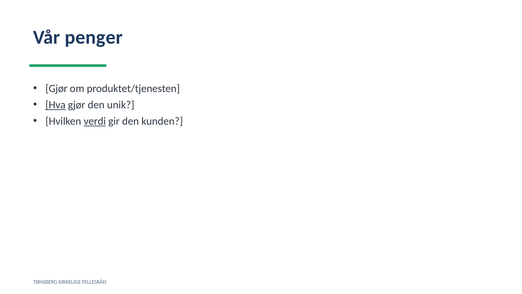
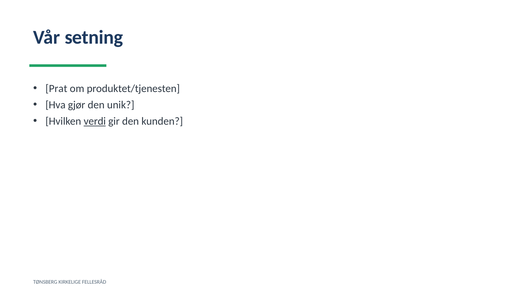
penger: penger -> setning (94, 37)
Gjør: Gjør -> Prat (56, 88)
Hva underline: present -> none (56, 105)
